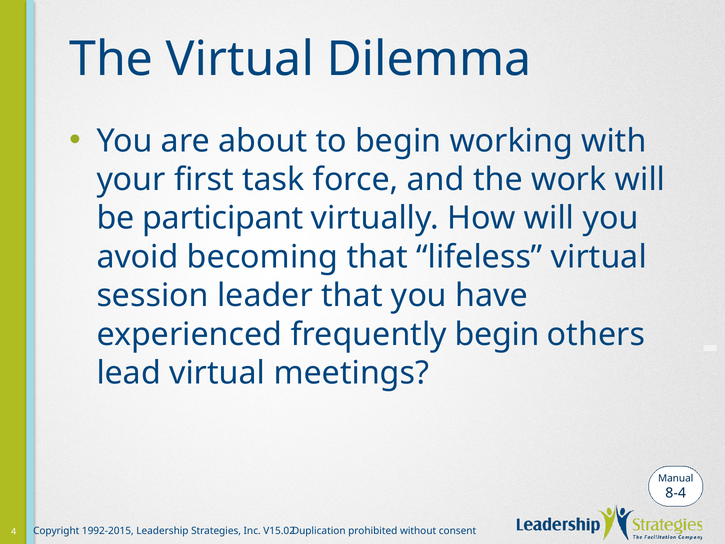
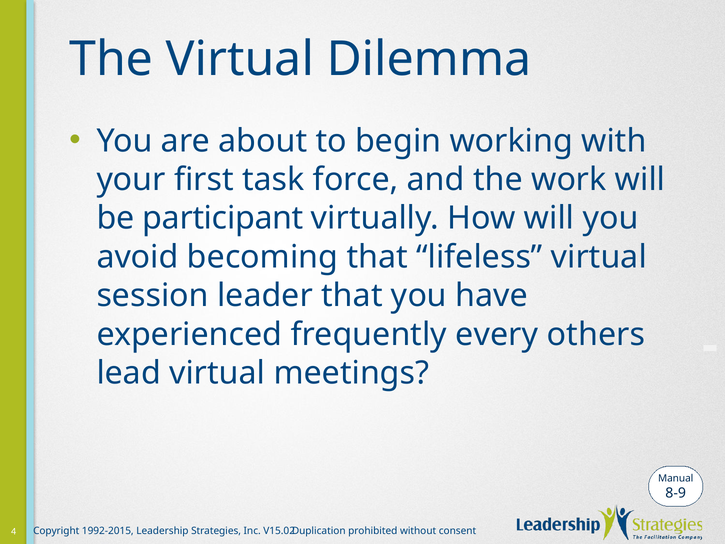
frequently begin: begin -> every (497, 334)
8-4: 8-4 -> 8-9 (676, 493)
